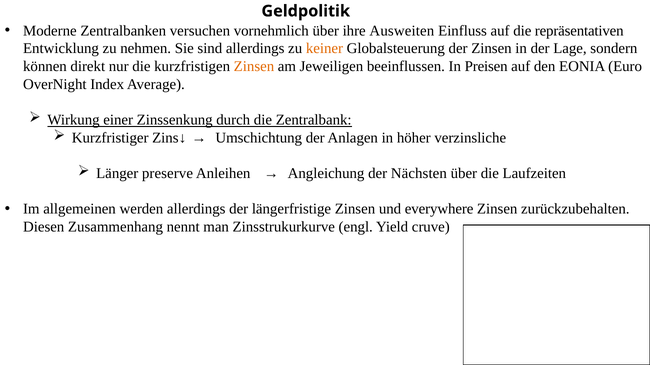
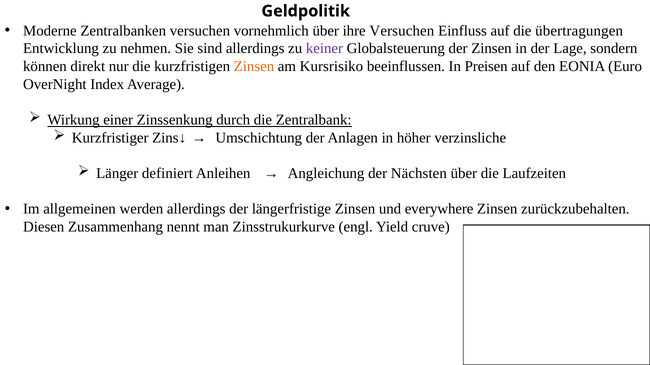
ihre Ausweiten: Ausweiten -> Versuchen (402, 31)
repräsentativen: repräsentativen -> übertragungen (579, 31)
keiner colour: orange -> purple (324, 49)
Jeweiligen: Jeweiligen -> Kursrisiko (331, 67)
preserve: preserve -> definiert (167, 174)
